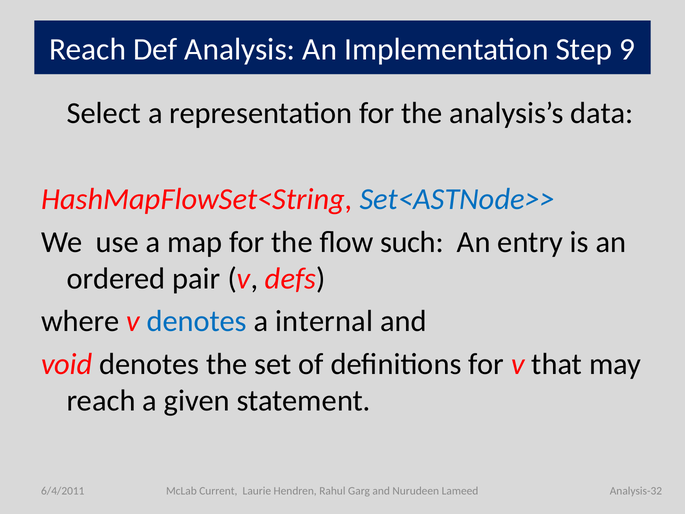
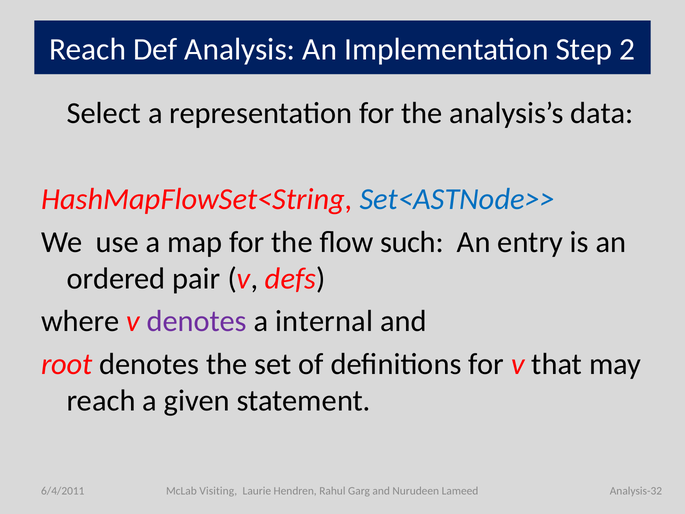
9: 9 -> 2 (627, 50)
denotes colour: blue -> purple (197, 321)
void: void -> root (67, 364)
Current: Current -> Visiting (218, 491)
